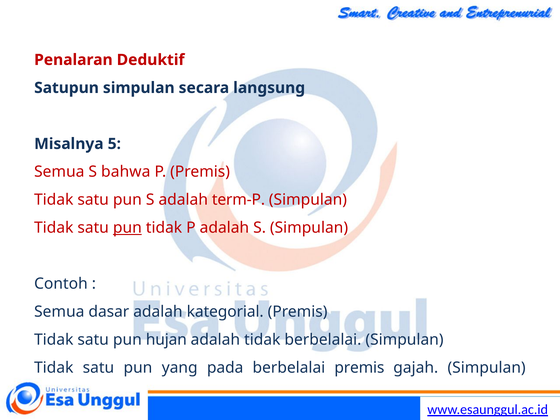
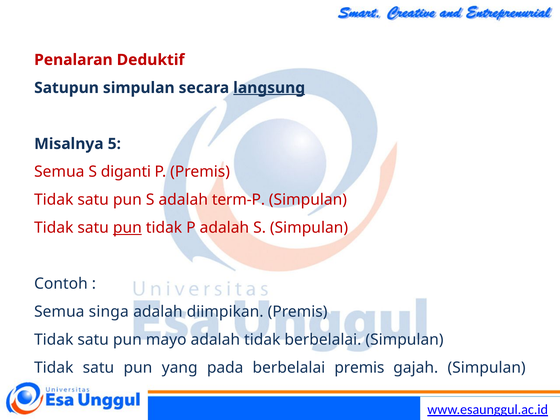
langsung underline: none -> present (269, 88)
bahwa: bahwa -> diganti (126, 172)
dasar: dasar -> singa (109, 312)
kategorial: kategorial -> diimpikan (225, 312)
hujan: hujan -> mayo (166, 340)
